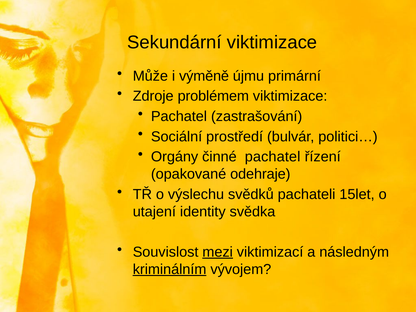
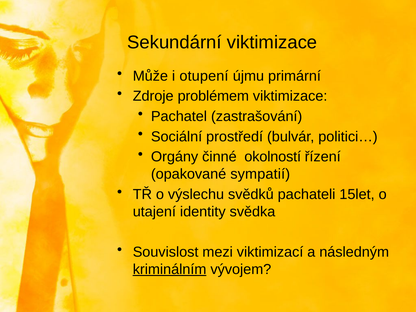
výměně: výměně -> otupení (204, 76)
činné pachatel: pachatel -> okolností (273, 157)
odehraje: odehraje -> sympatií (260, 174)
mezi underline: present -> none (218, 252)
